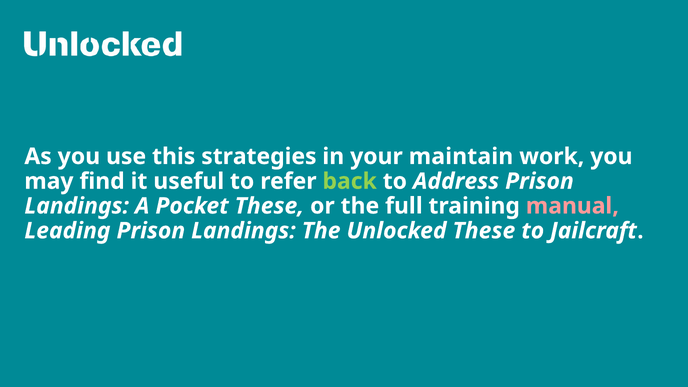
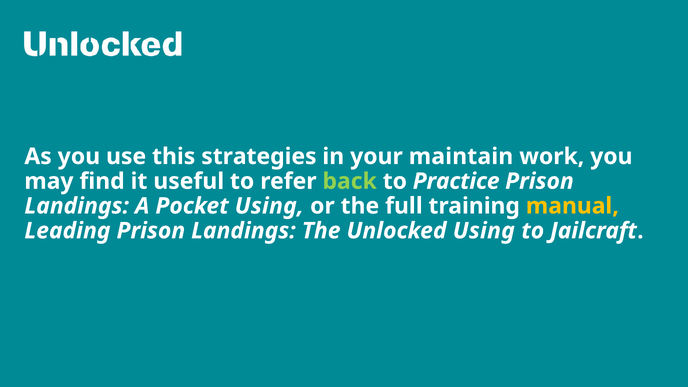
Address: Address -> Practice (456, 181)
Pocket These: These -> Using (269, 206)
manual colour: pink -> yellow (572, 206)
Unlocked These: These -> Using (484, 231)
